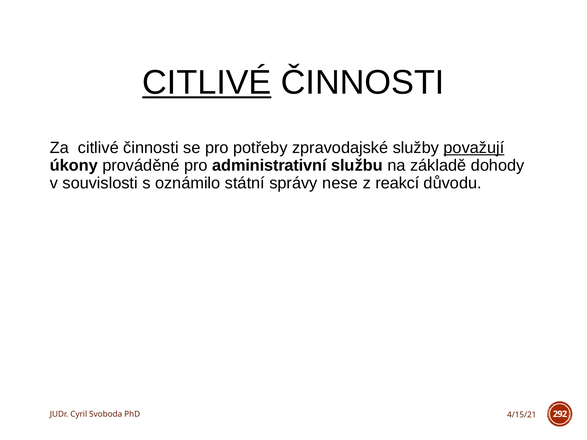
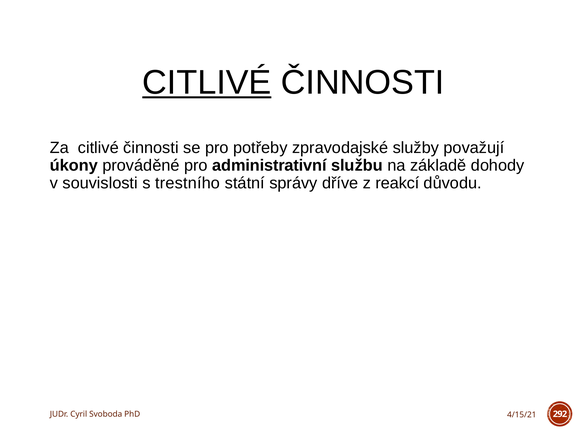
považují underline: present -> none (474, 148)
oznámilo: oznámilo -> trestního (188, 183)
nese: nese -> dříve (340, 183)
